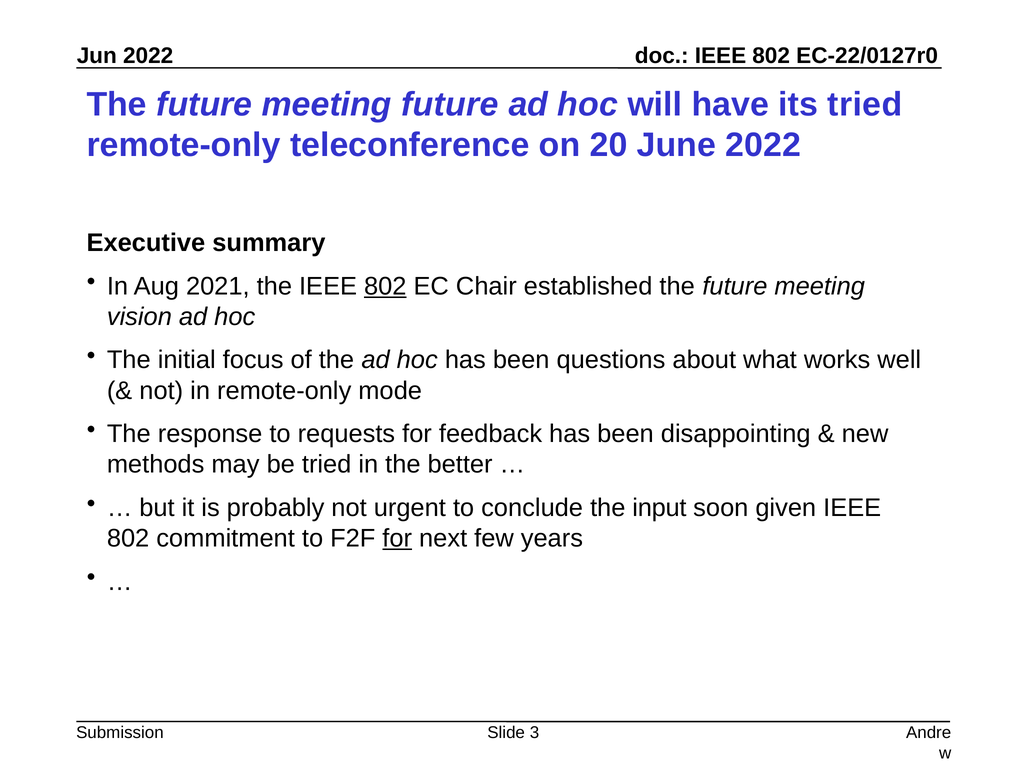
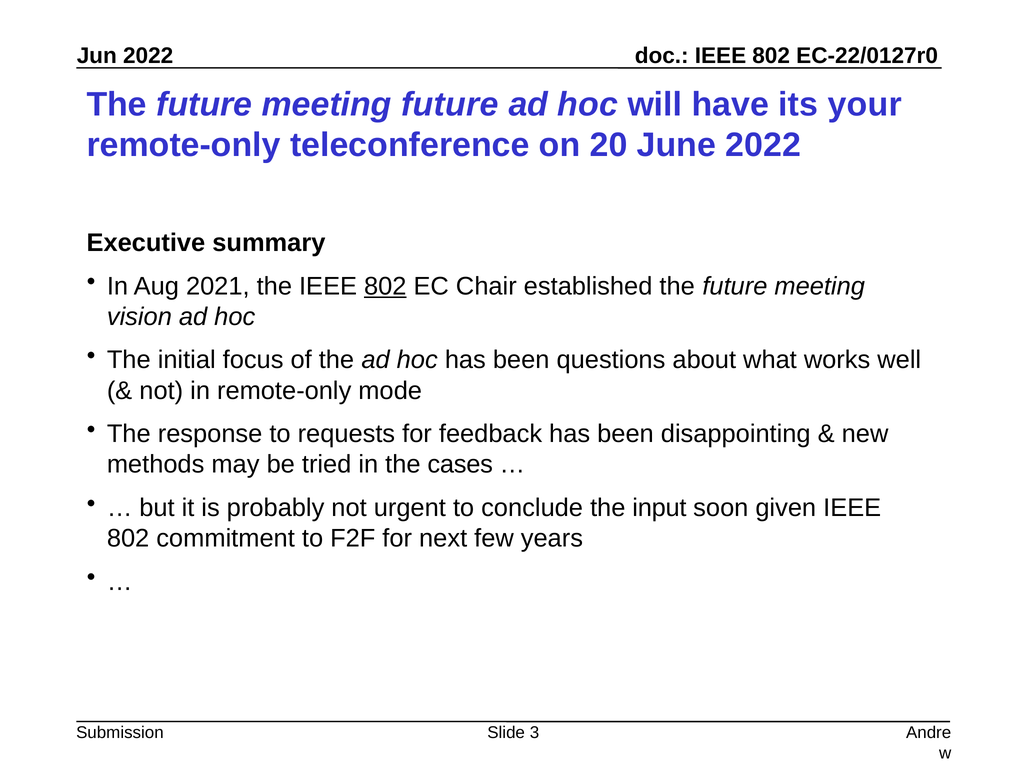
its tried: tried -> your (865, 104)
better: better -> cases (460, 464)
for underline: present -> none (397, 538)
